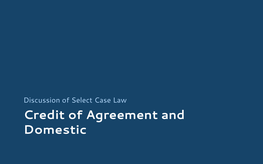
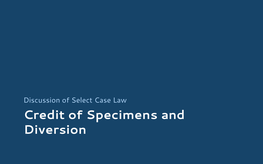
Agreement: Agreement -> Specimens (122, 115)
Domestic: Domestic -> Diversion (55, 130)
